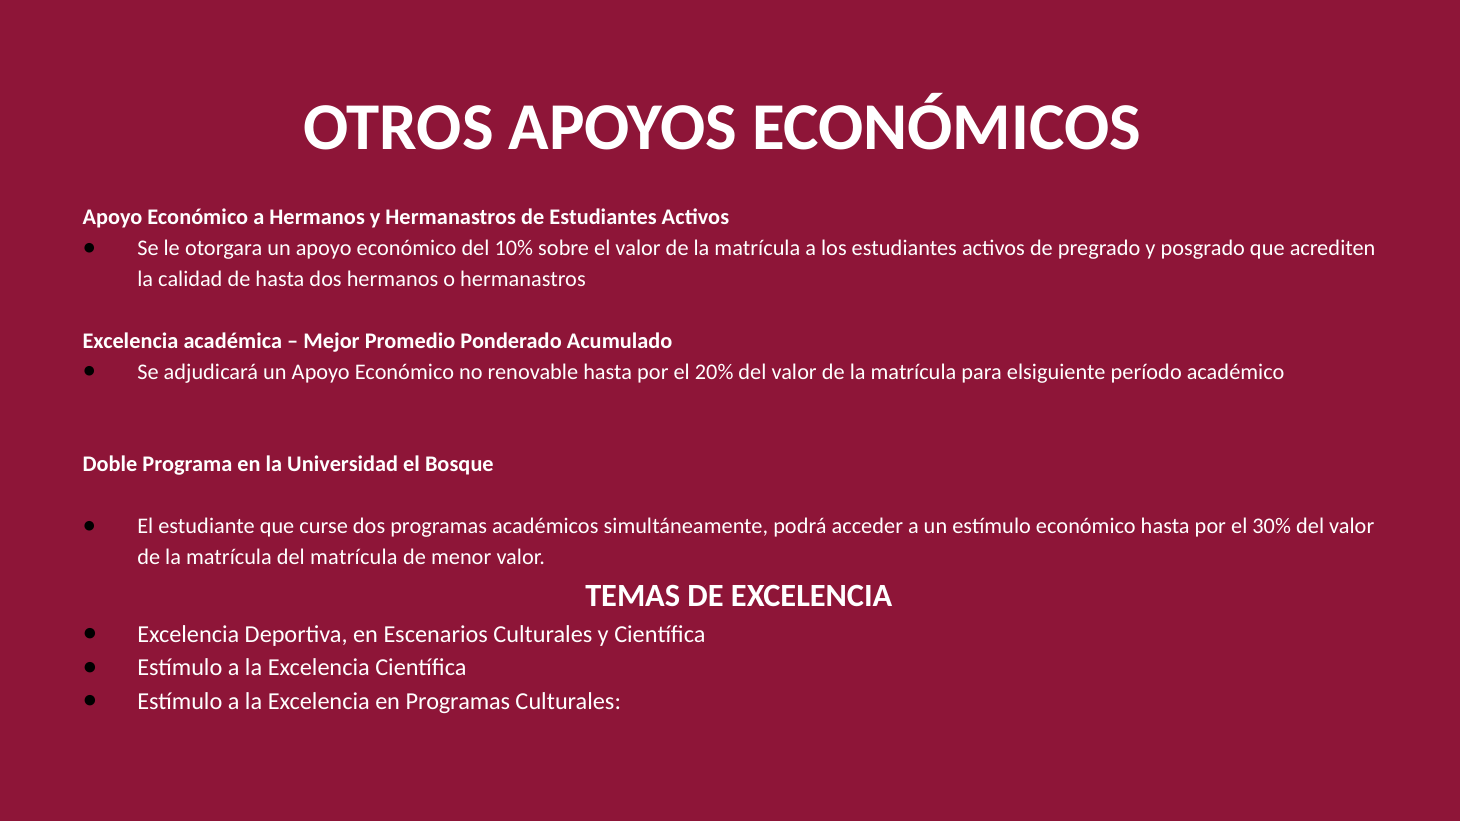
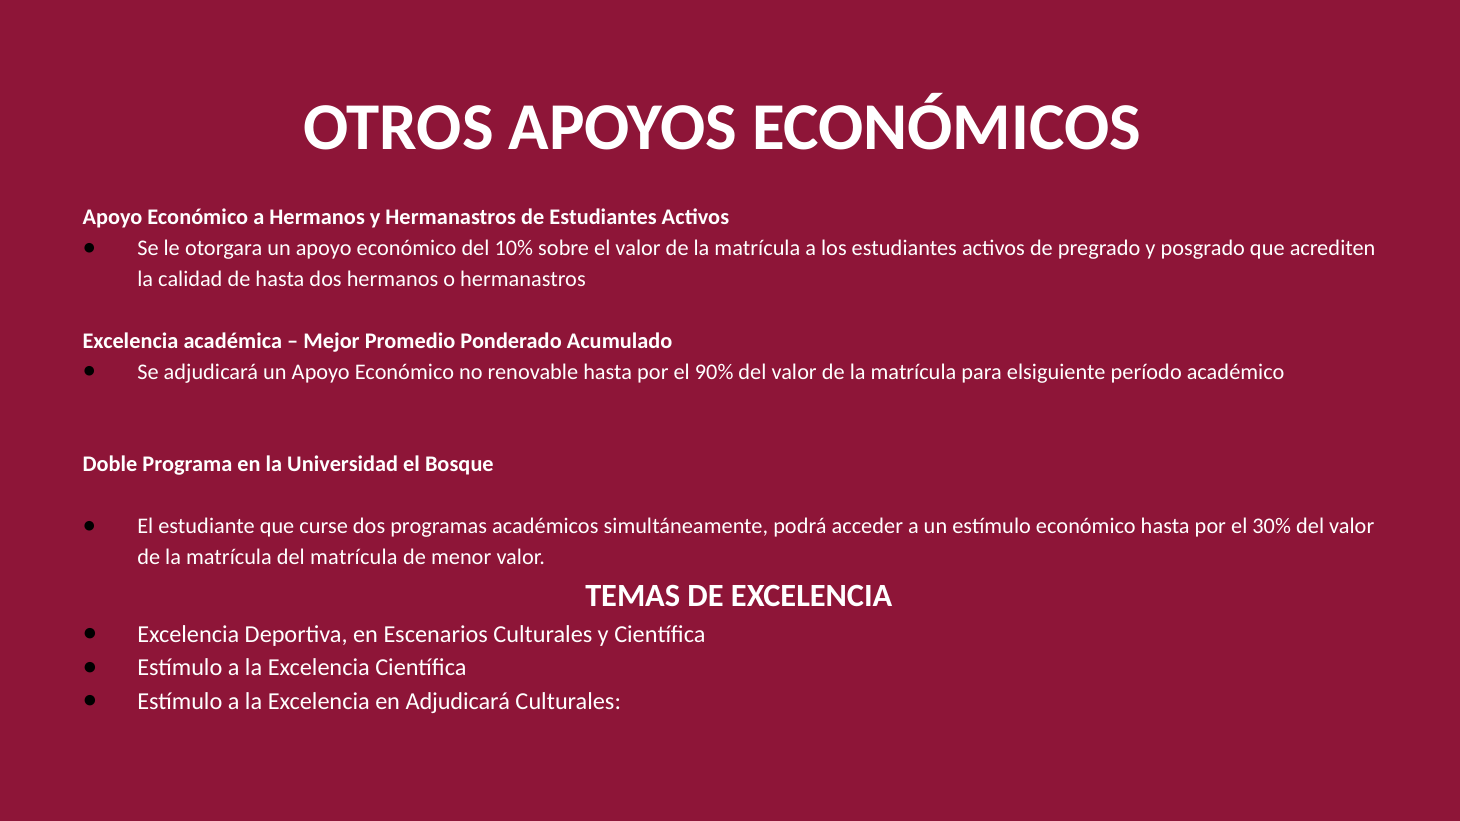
20%: 20% -> 90% (714, 372)
en Programas: Programas -> Adjudicará (458, 701)
